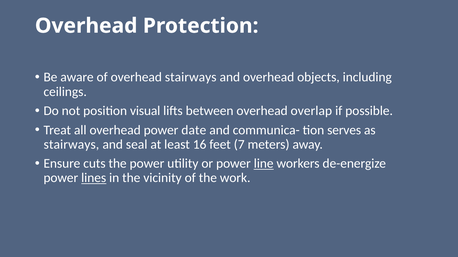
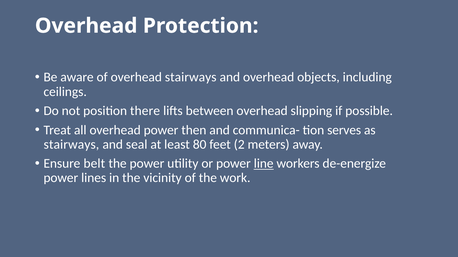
visual: visual -> there (145, 111)
overlap: overlap -> slipping (311, 111)
date: date -> then (194, 130)
16: 16 -> 80 (200, 145)
7: 7 -> 2 (239, 145)
cuts: cuts -> belt (94, 164)
lines underline: present -> none (94, 178)
